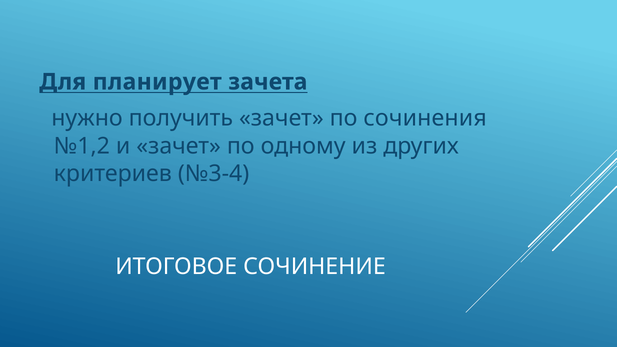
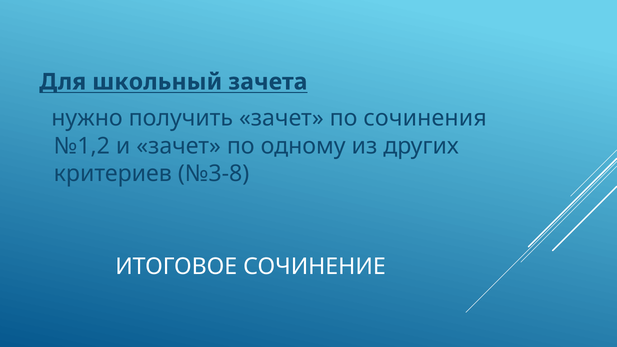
планирует: планирует -> школьный (157, 82)
№3-4: №3-4 -> №3-8 (214, 174)
